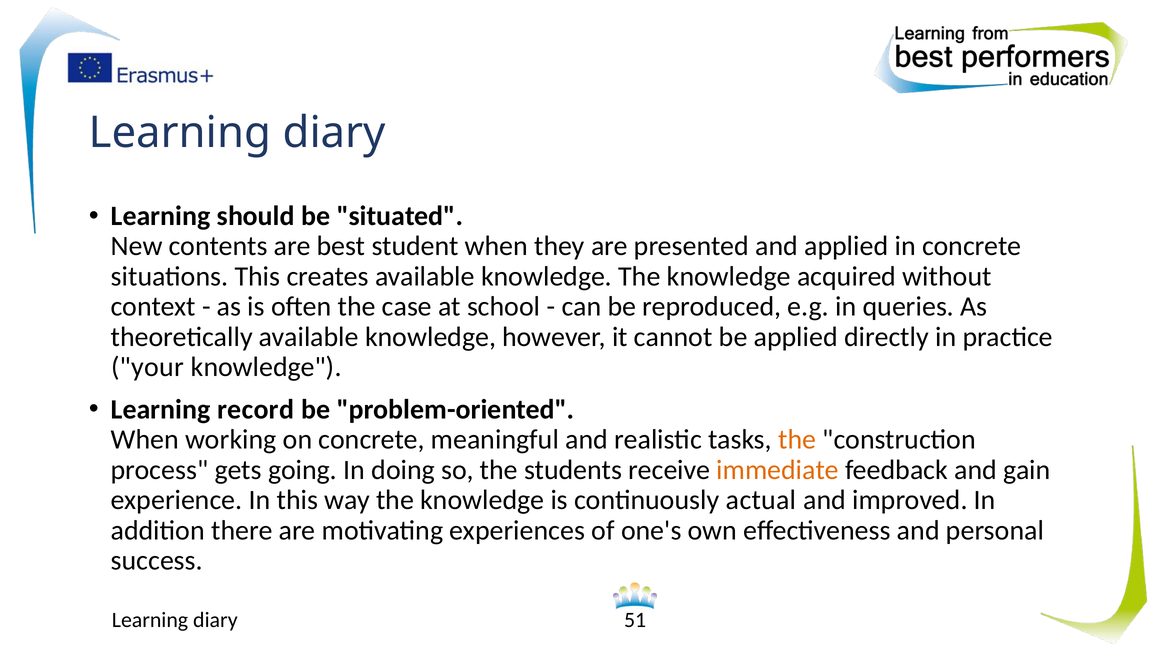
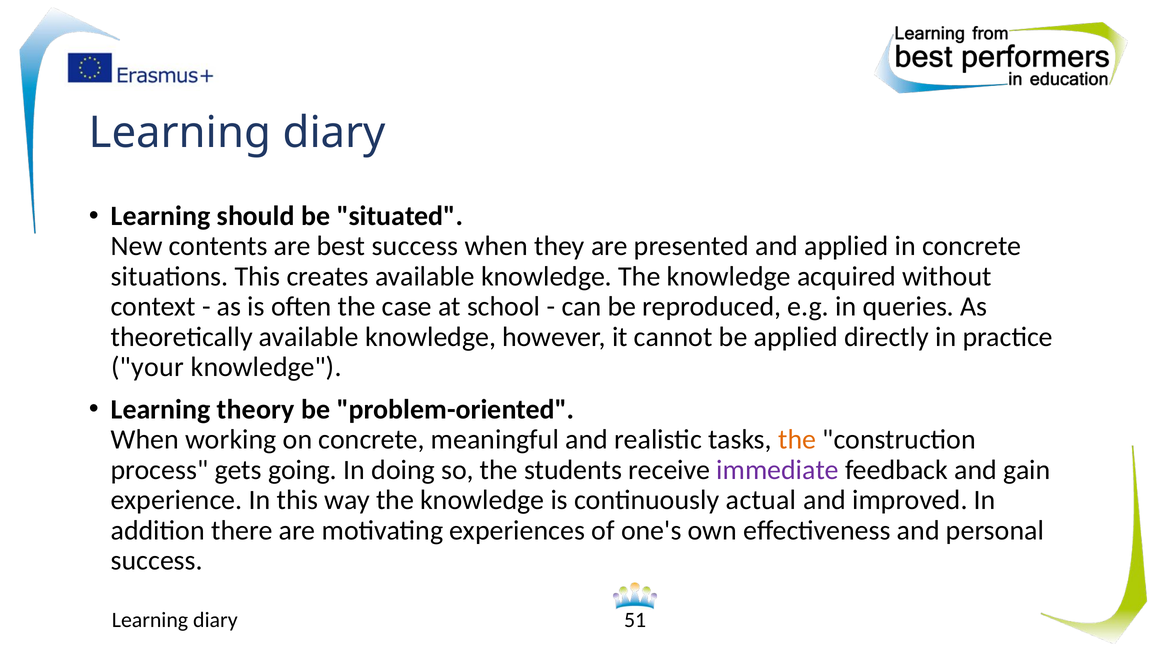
best student: student -> success (415, 246)
record: record -> theory (256, 409)
immediate colour: orange -> purple (778, 469)
